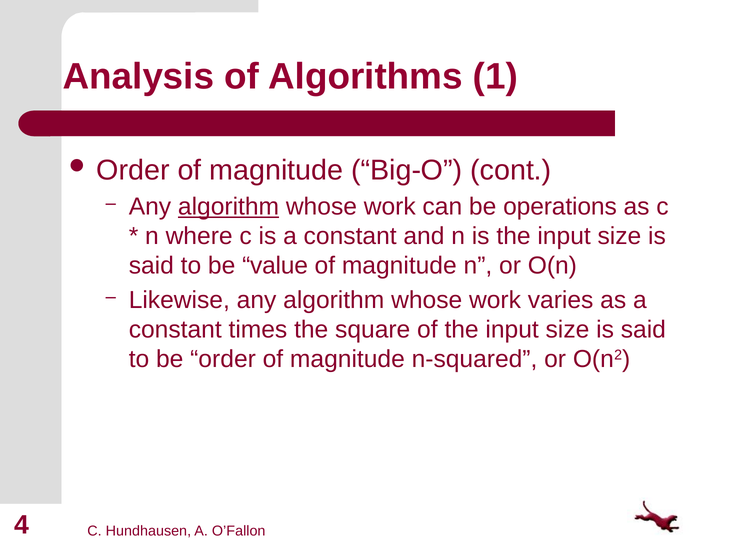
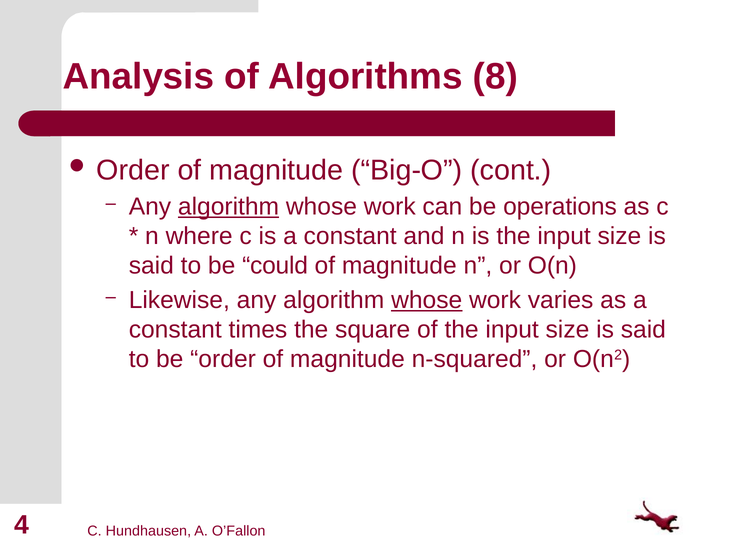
1: 1 -> 8 (496, 77)
value: value -> could (275, 266)
whose underline: none -> present (427, 301)
